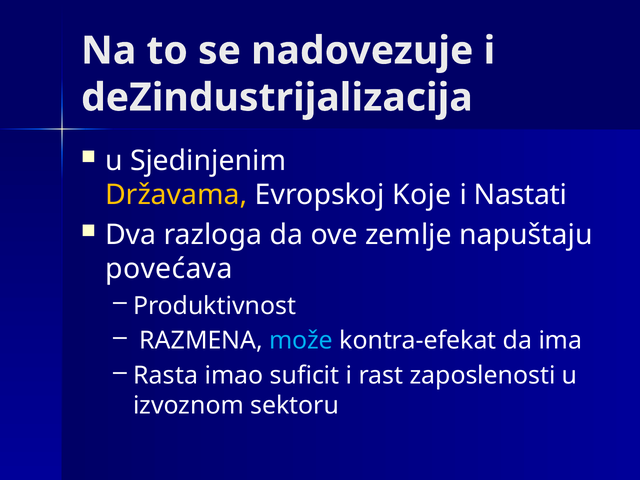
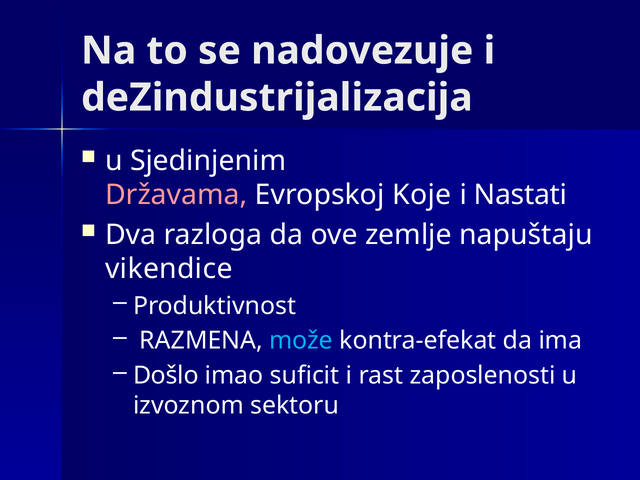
Državama colour: yellow -> pink (176, 195)
povećava: povećava -> vikendice (169, 269)
Rasta: Rasta -> Došlo (166, 376)
